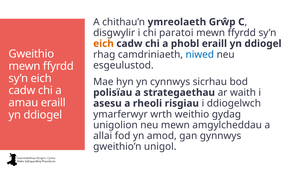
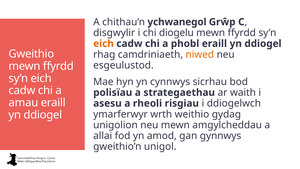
ymreolaeth: ymreolaeth -> ychwanegol (177, 22)
paratoi: paratoi -> diogelu (176, 33)
niwed colour: blue -> orange (200, 54)
